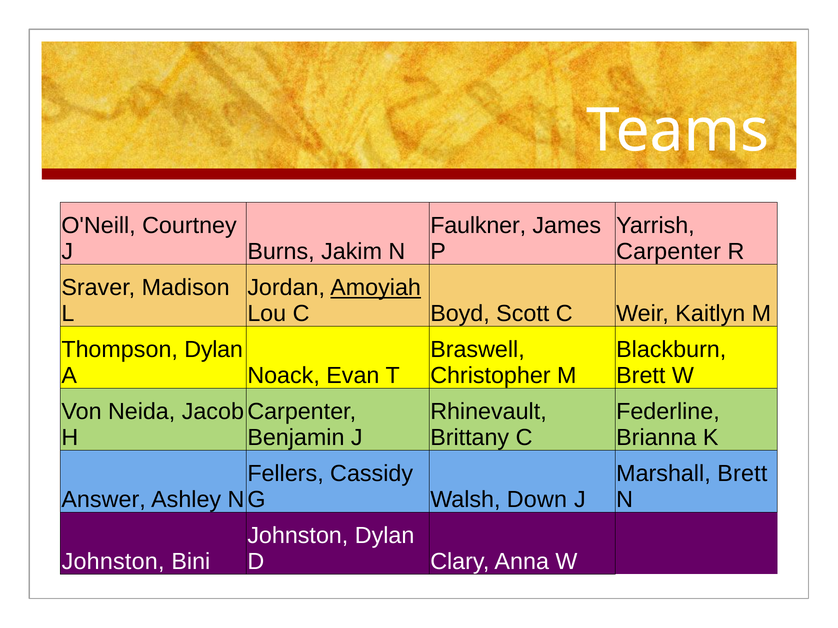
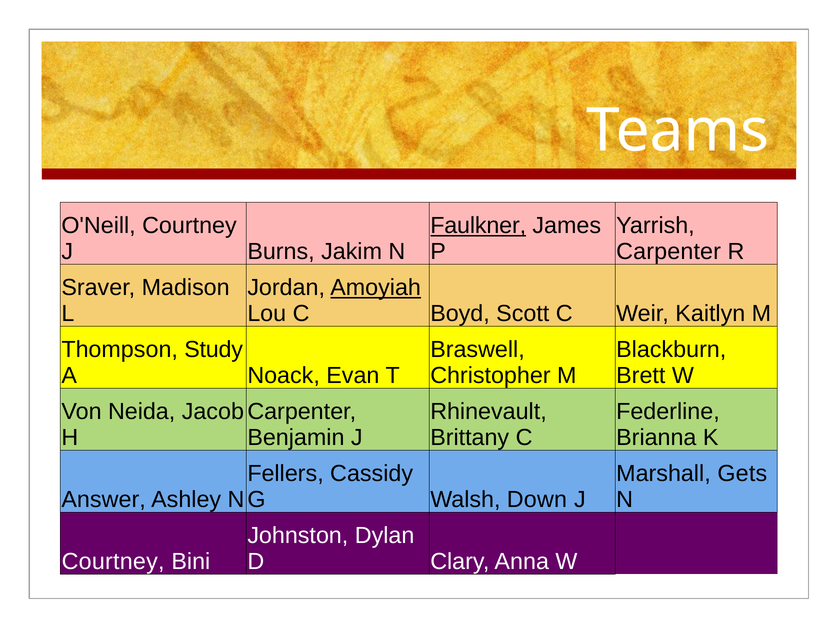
Faulkner underline: none -> present (478, 226)
Thompson Dylan: Dylan -> Study (214, 350)
Marshall Brett: Brett -> Gets (742, 474)
Johnston: Johnston -> Courtney (113, 562)
